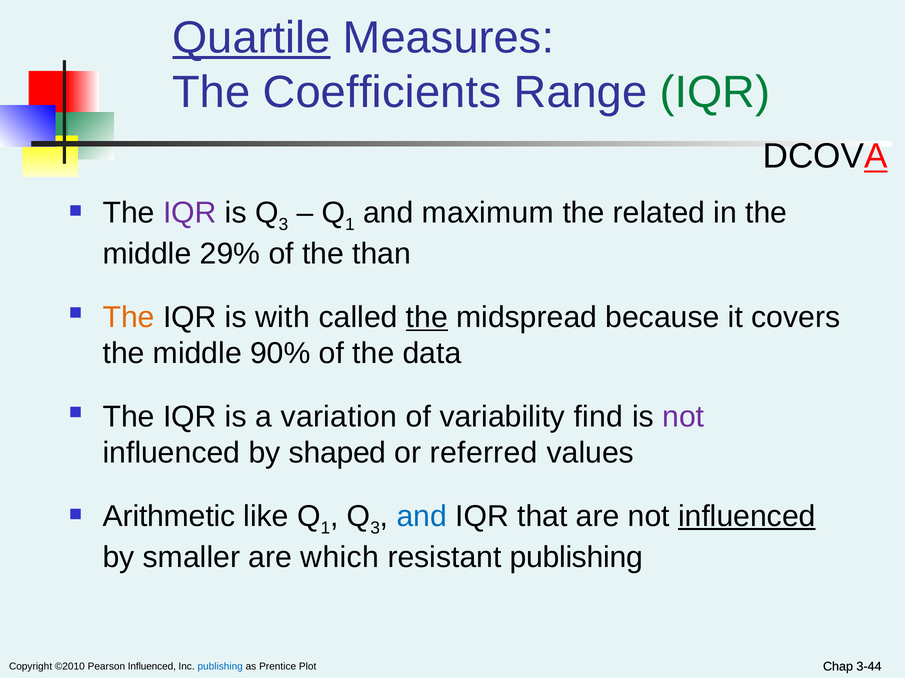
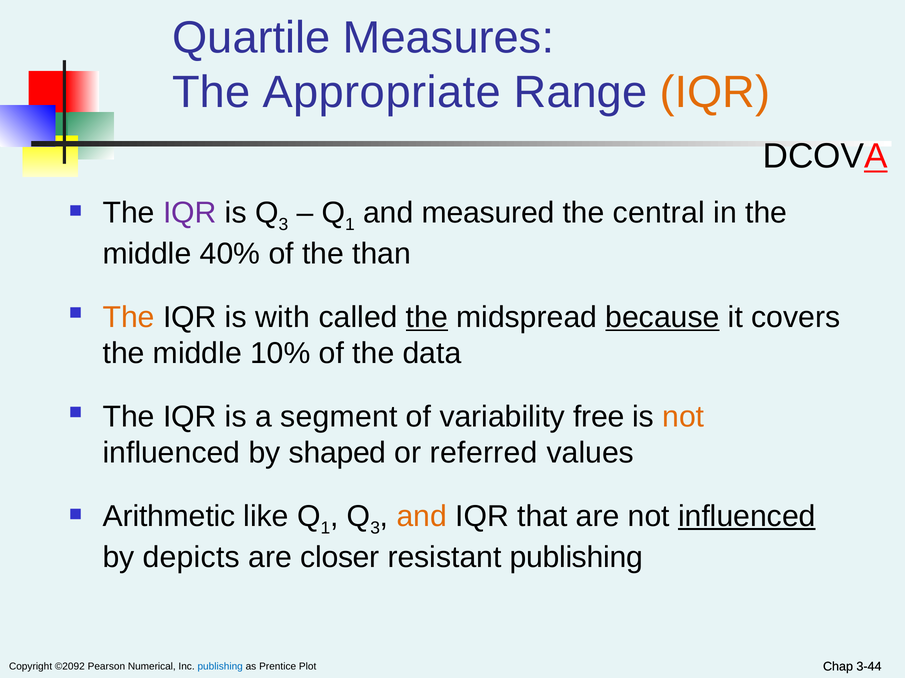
Quartile underline: present -> none (251, 38)
Coefficients: Coefficients -> Appropriate (382, 92)
IQR colour: green -> orange (715, 92)
maximum: maximum -> measured (488, 213)
related: related -> central (659, 213)
29%: 29% -> 40% (230, 254)
because underline: none -> present (662, 318)
90%: 90% -> 10% (280, 354)
variation: variation -> segment (339, 417)
find: find -> free (599, 417)
not colour: purple -> orange (683, 417)
and colour: blue -> orange (422, 517)
smaller: smaller -> depicts (191, 558)
which: which -> closer (340, 558)
©2010: ©2010 -> ©2092 (70, 667)
Pearson Influenced: Influenced -> Numerical (152, 667)
